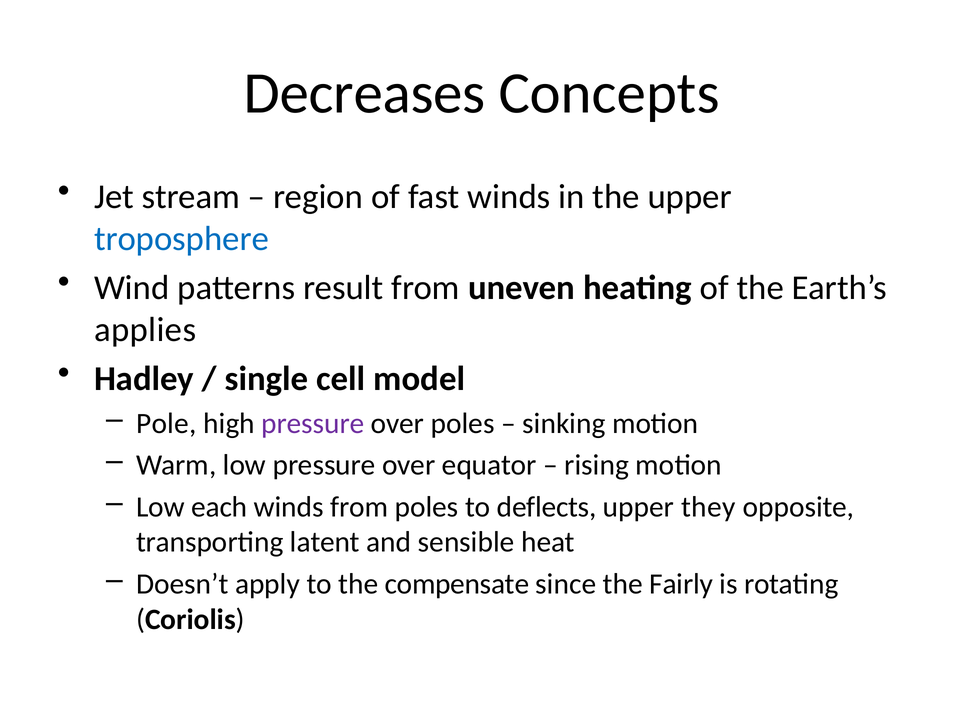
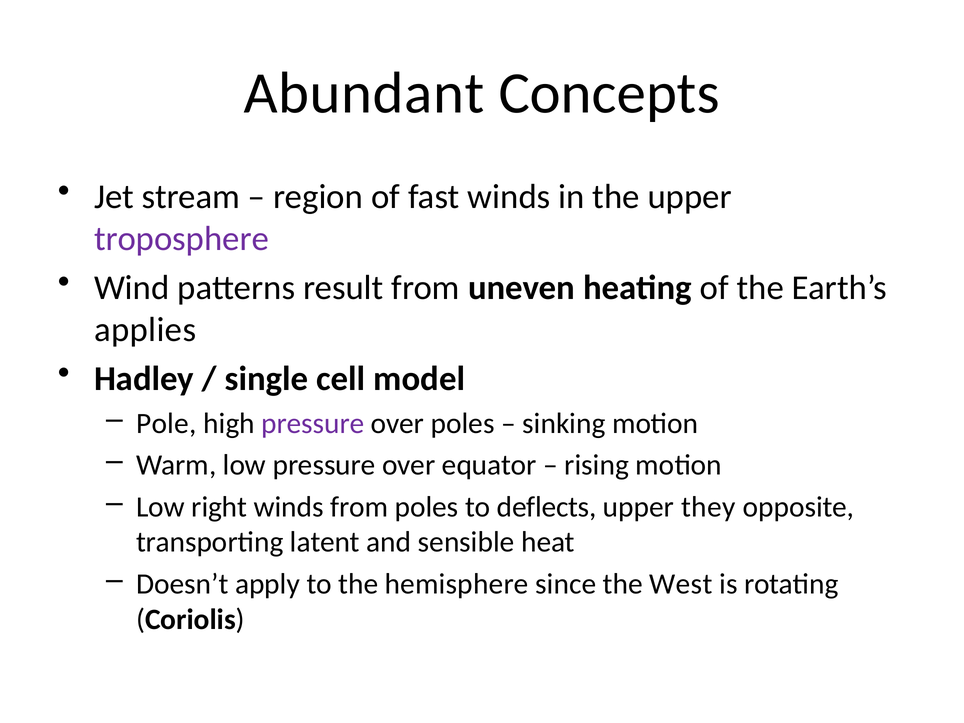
Decreases: Decreases -> Abundant (364, 93)
troposphere colour: blue -> purple (181, 239)
each: each -> right (219, 507)
compensate: compensate -> hemisphere (457, 584)
Fairly: Fairly -> West (681, 584)
